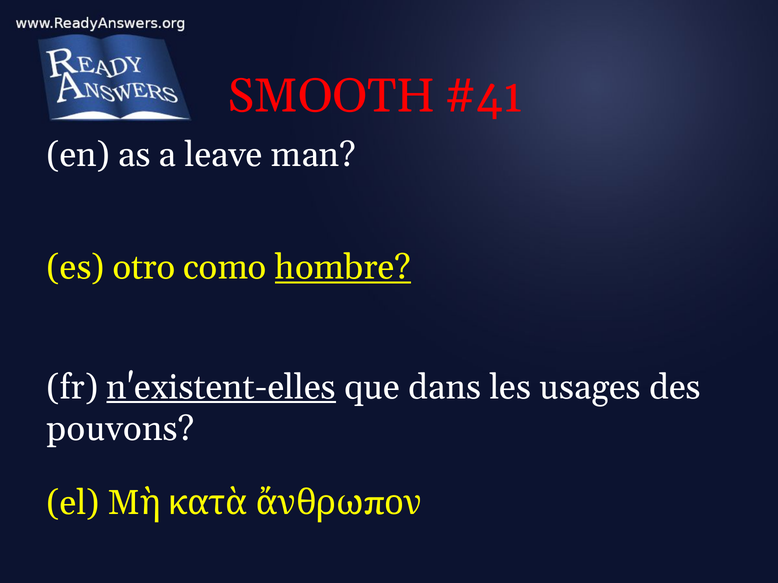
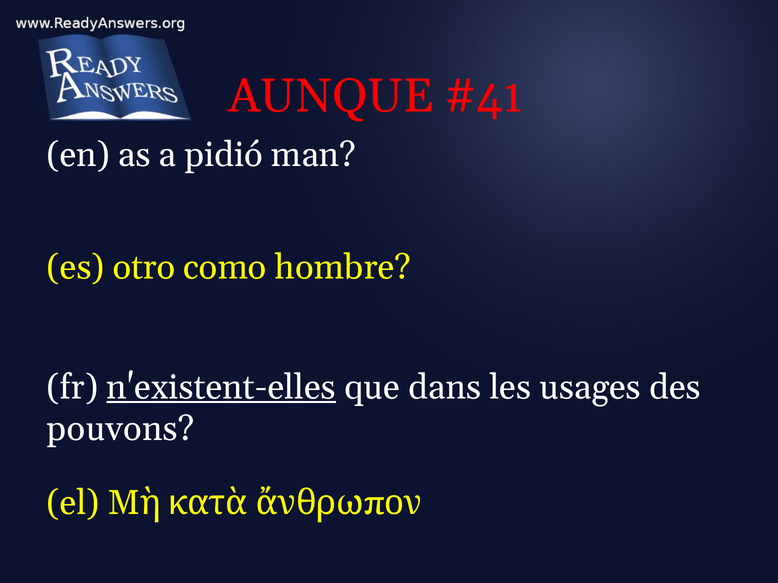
SMOOTH: SMOOTH -> AUNQUE (331, 96)
leave: leave -> pidió (224, 155)
hombre underline: present -> none (343, 268)
